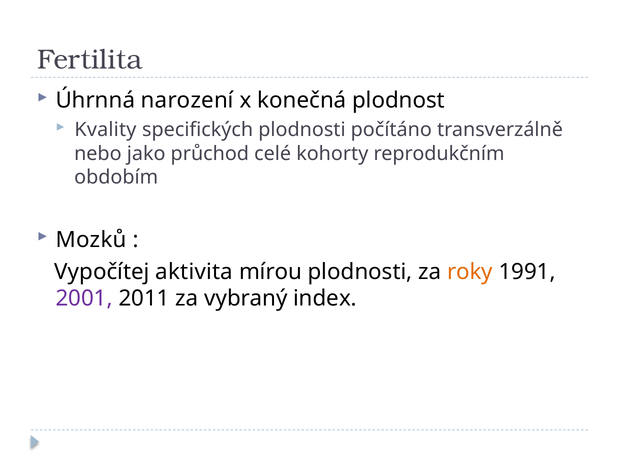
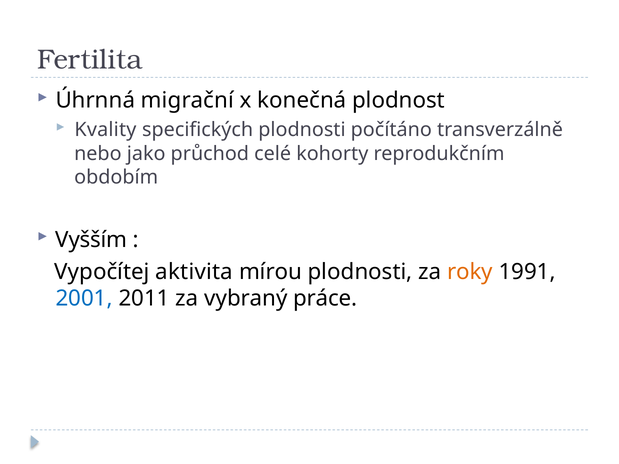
narození: narození -> migrační (187, 101)
Mozků: Mozků -> Vyšším (91, 240)
2001 colour: purple -> blue (84, 299)
index: index -> práce (325, 299)
